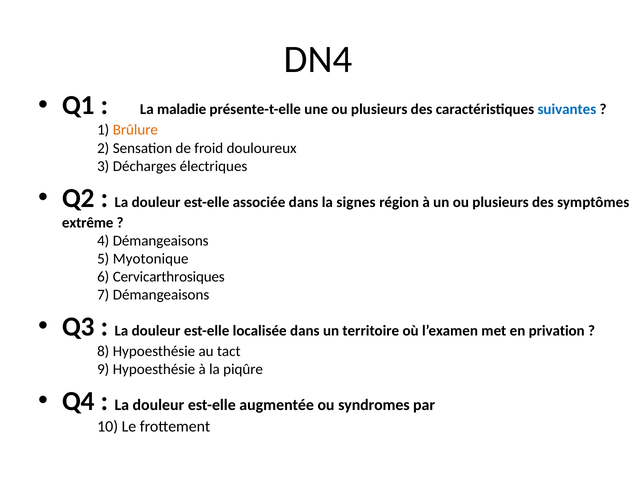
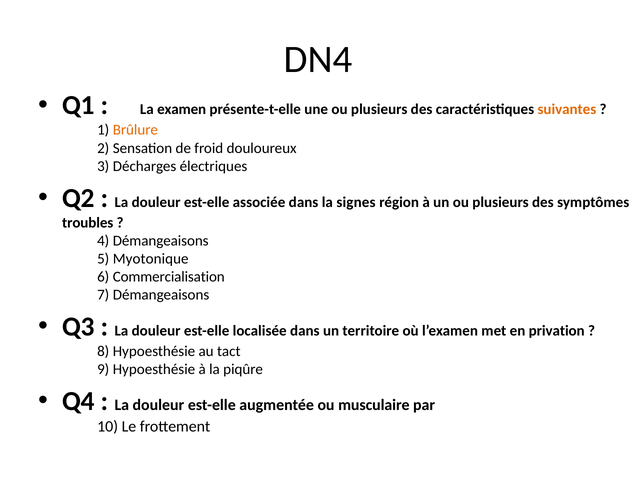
maladie: maladie -> examen (182, 110)
suivantes colour: blue -> orange (567, 110)
extrême: extrême -> troubles (88, 223)
Cervicarthrosiques: Cervicarthrosiques -> Commercialisation (169, 277)
syndromes: syndromes -> musculaire (374, 405)
